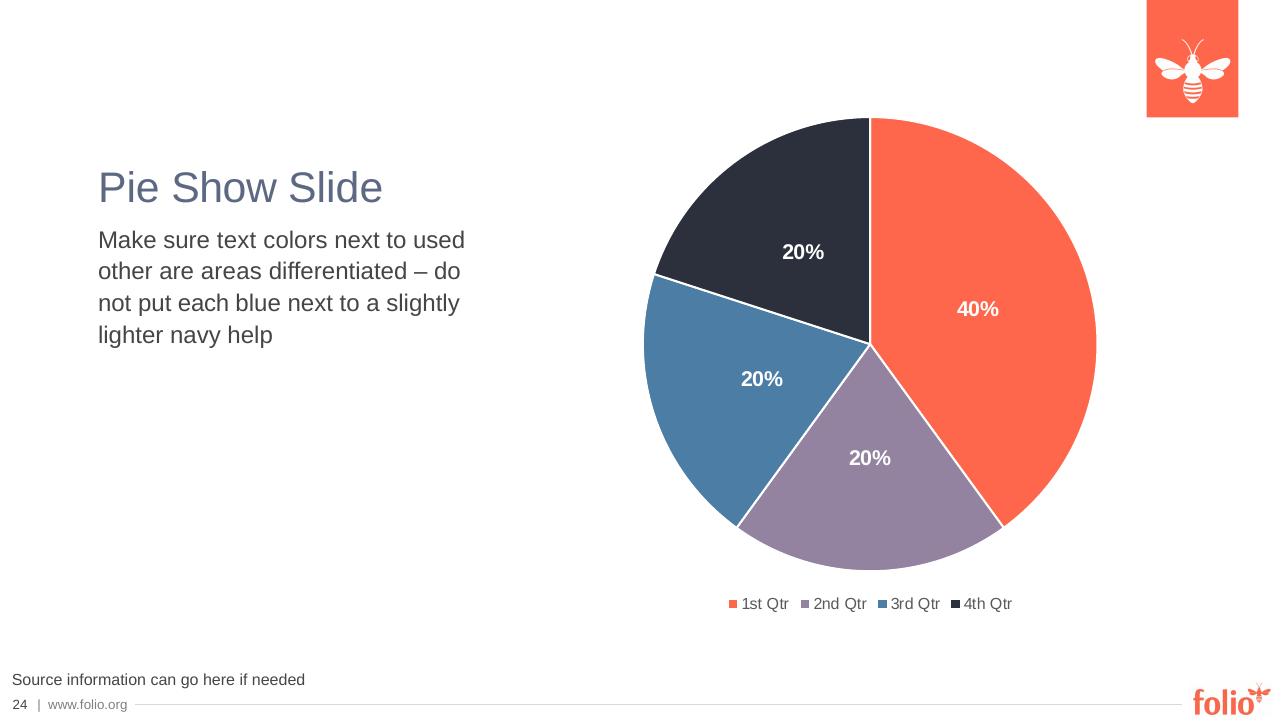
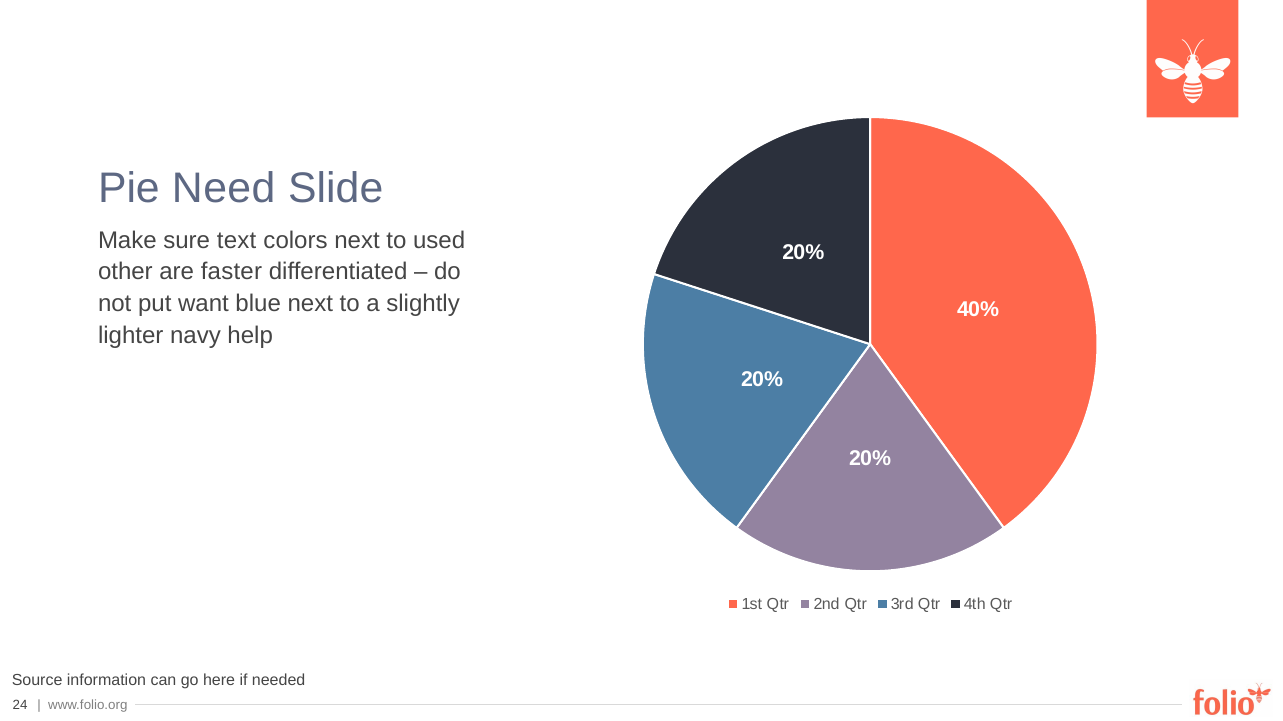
Show: Show -> Need (224, 189)
areas: areas -> faster (231, 272)
each: each -> want (203, 304)
